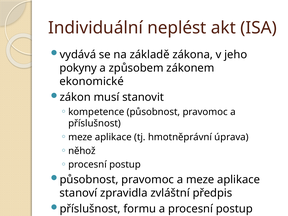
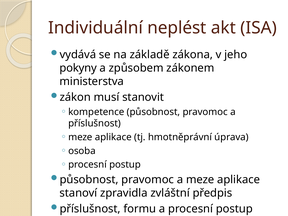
ekonomické: ekonomické -> ministerstva (92, 81)
něhož: něhož -> osoba (82, 151)
